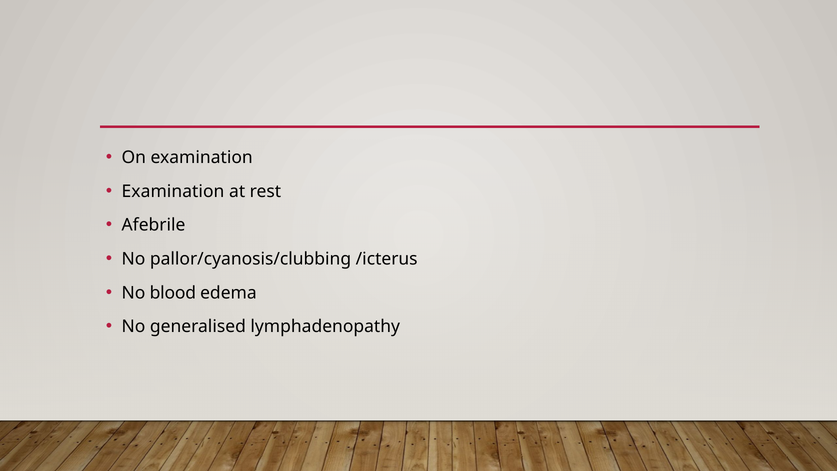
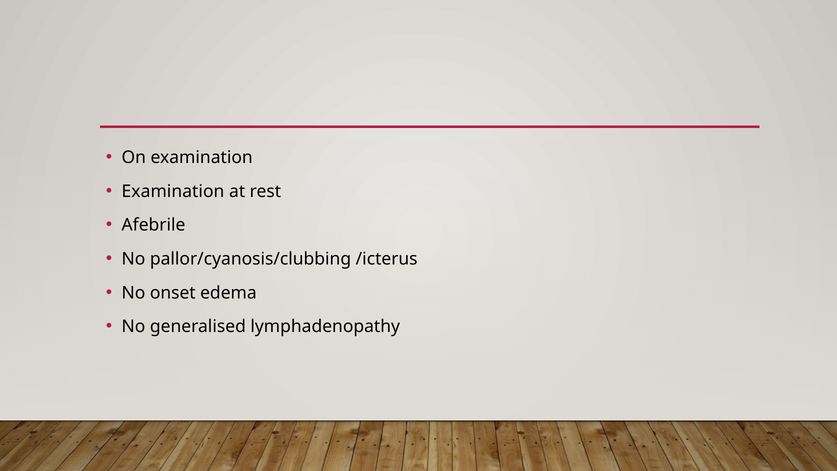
blood: blood -> onset (173, 293)
